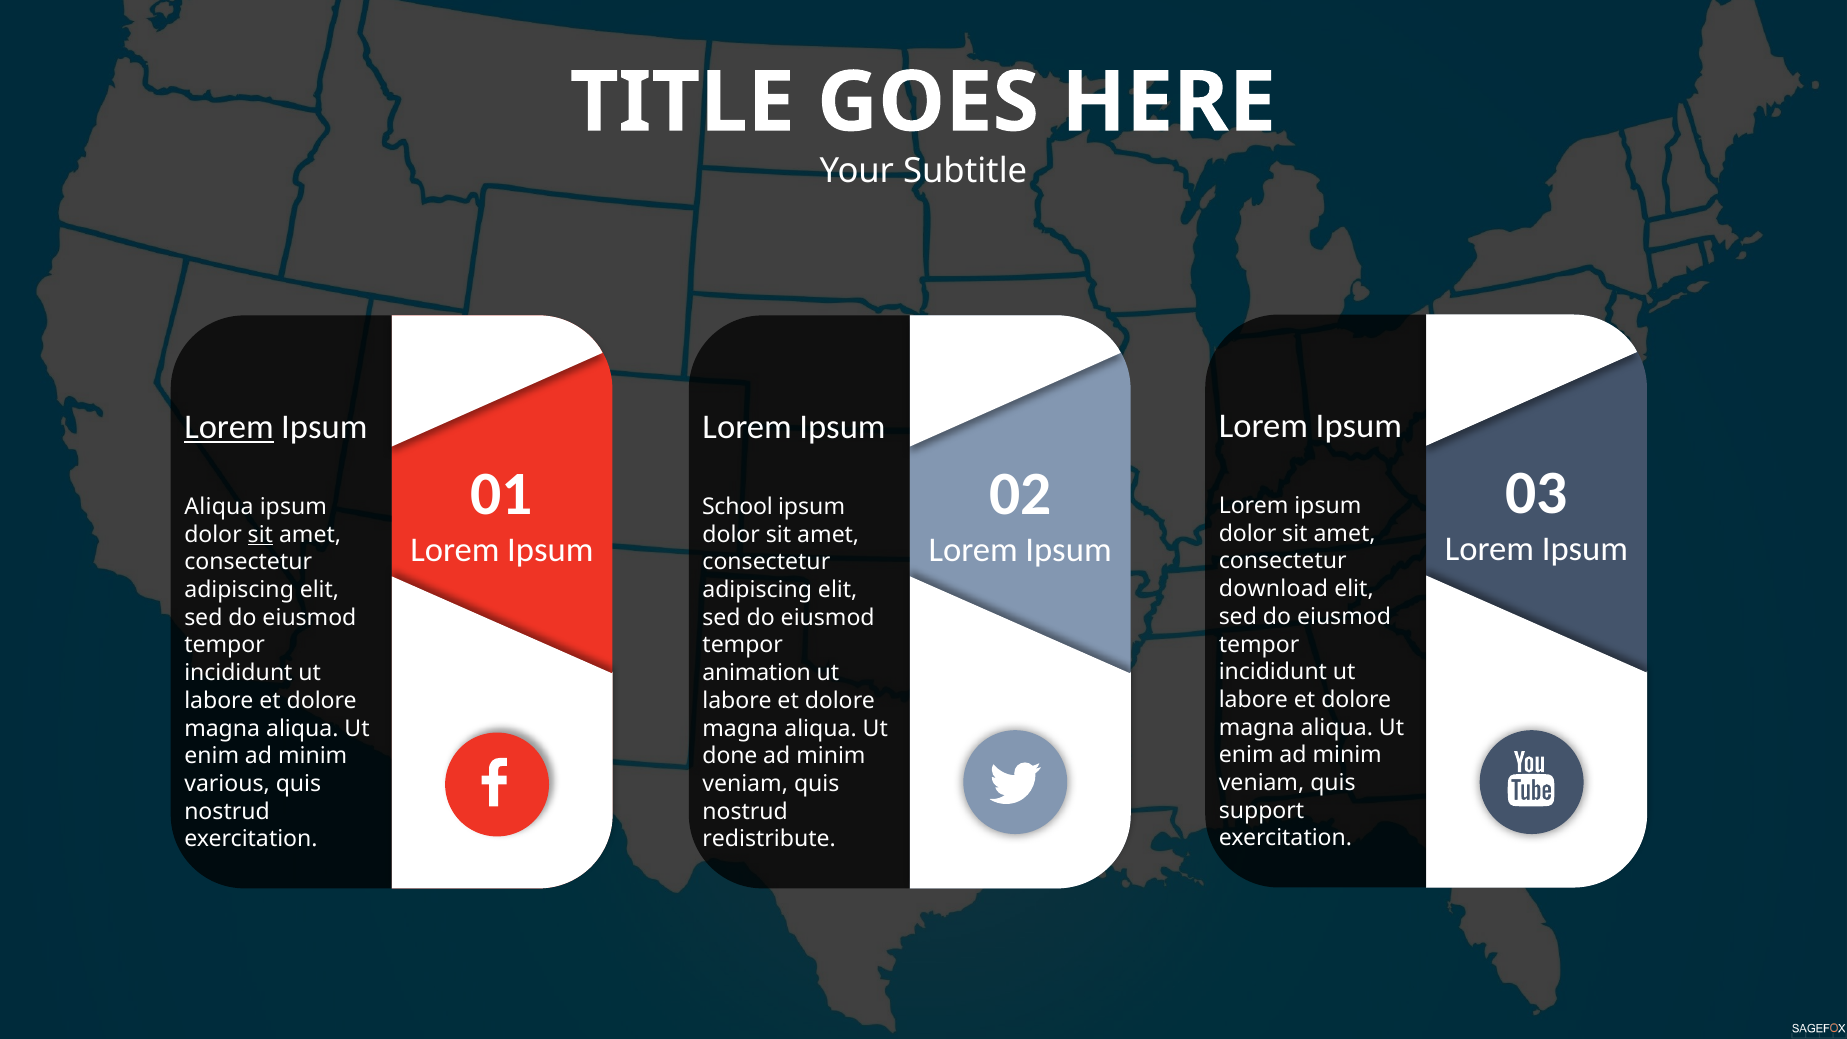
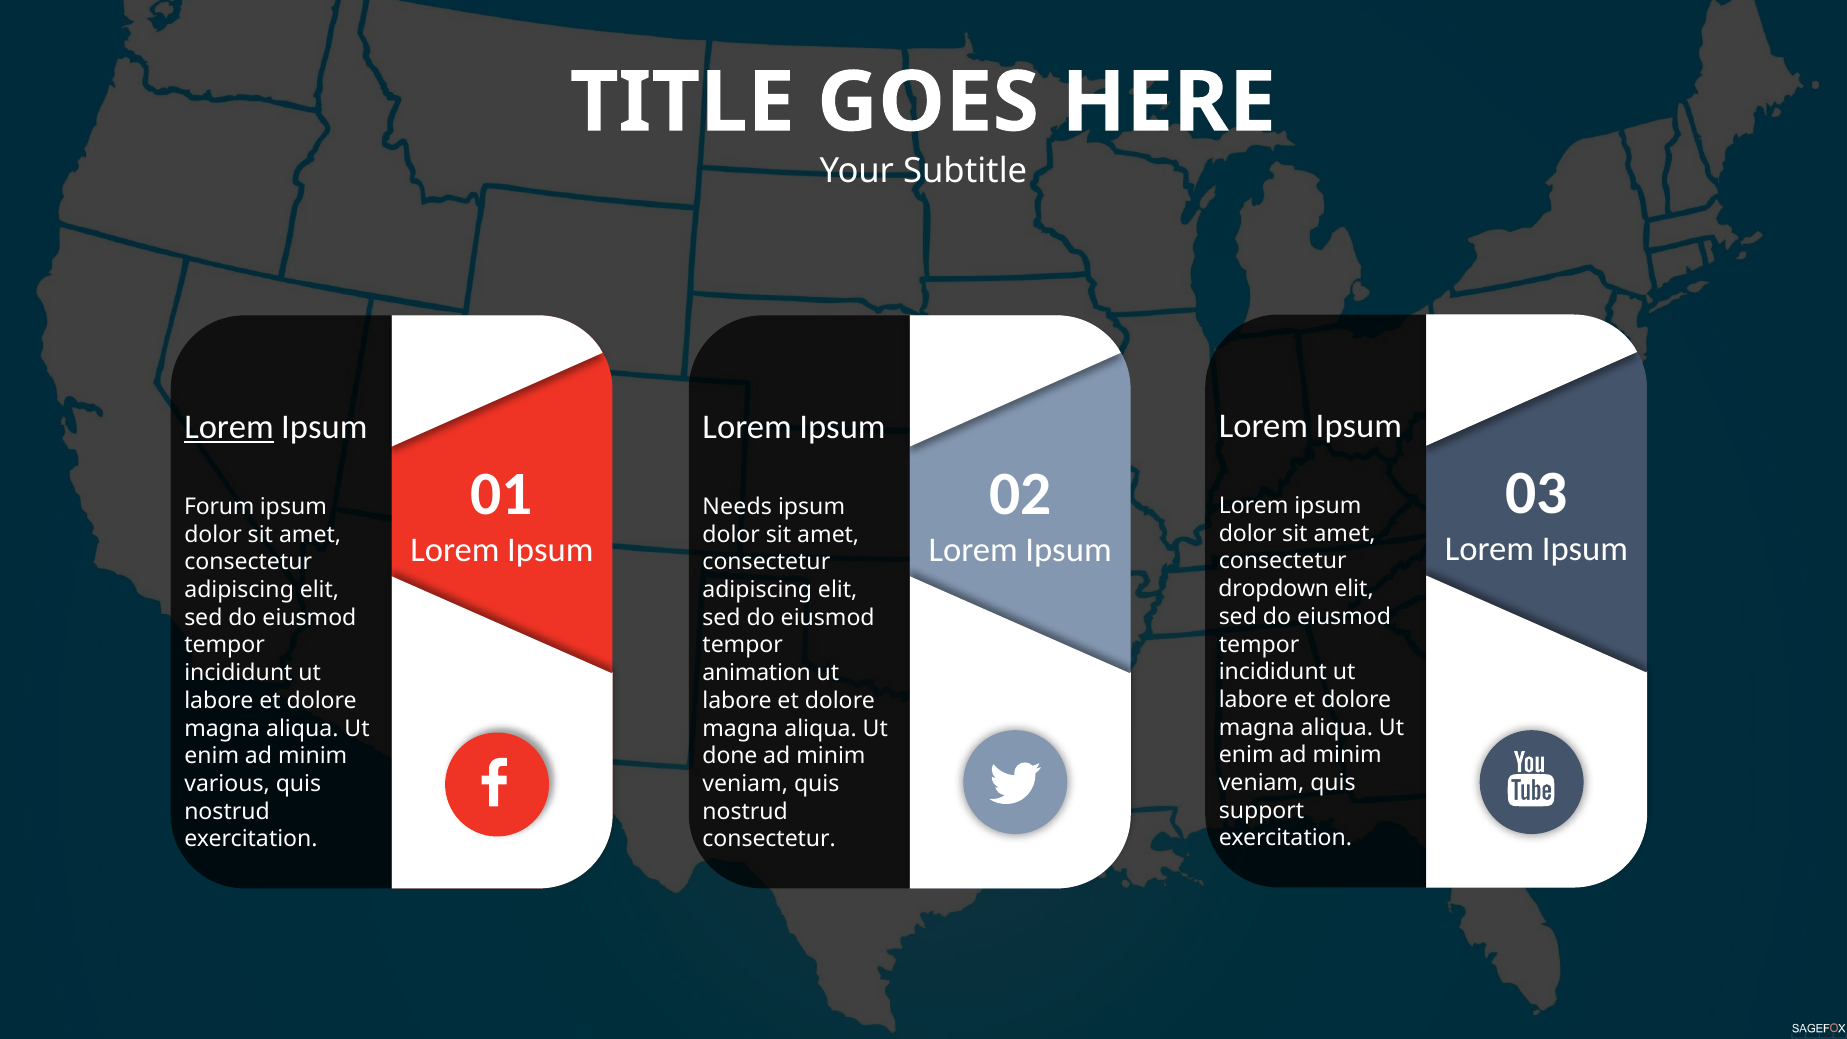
Aliqua: Aliqua -> Forum (219, 507)
School: School -> Needs (737, 507)
sit underline: present -> none (260, 534)
download: download -> dropdown (1274, 589)
redistribute: redistribute -> consectetur (769, 839)
